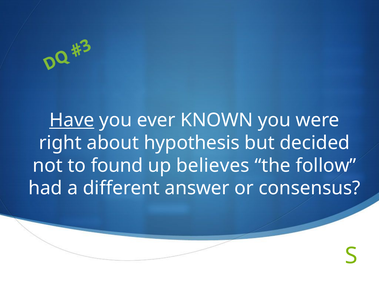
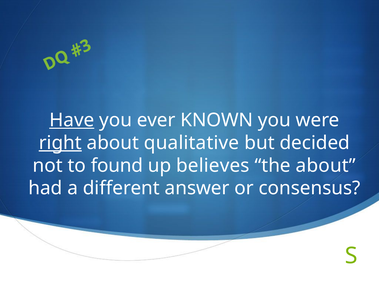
right underline: none -> present (60, 143)
hypothesis: hypothesis -> qualitative (192, 143)
the follow: follow -> about (326, 166)
